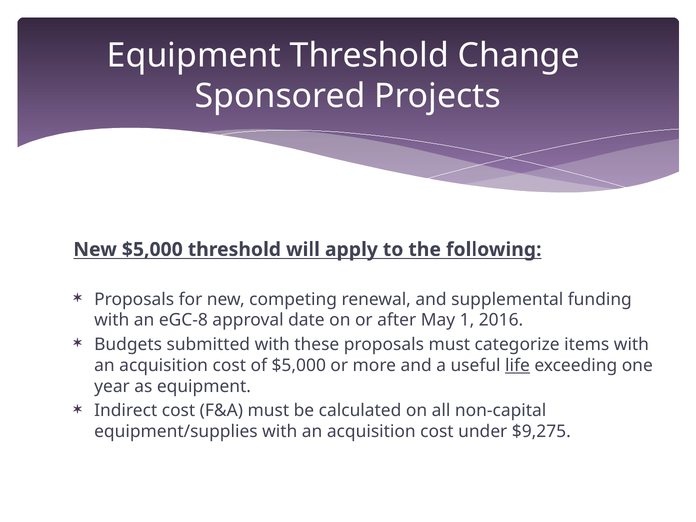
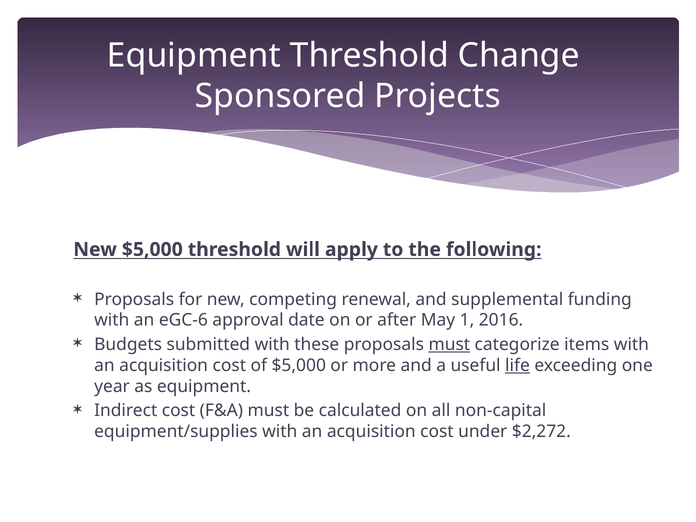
eGC-8: eGC-8 -> eGC-6 (183, 320)
must underline: none -> present (449, 345)
$9,275: $9,275 -> $2,272 (541, 432)
